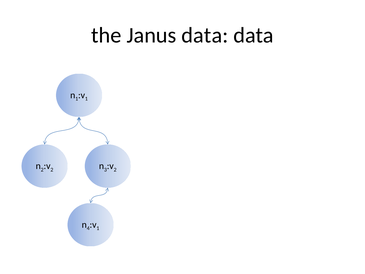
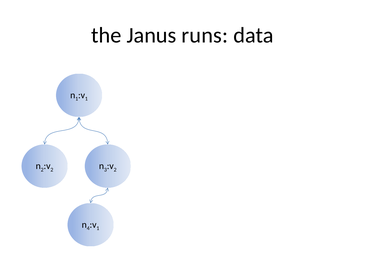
Janus data: data -> runs (205, 35)
